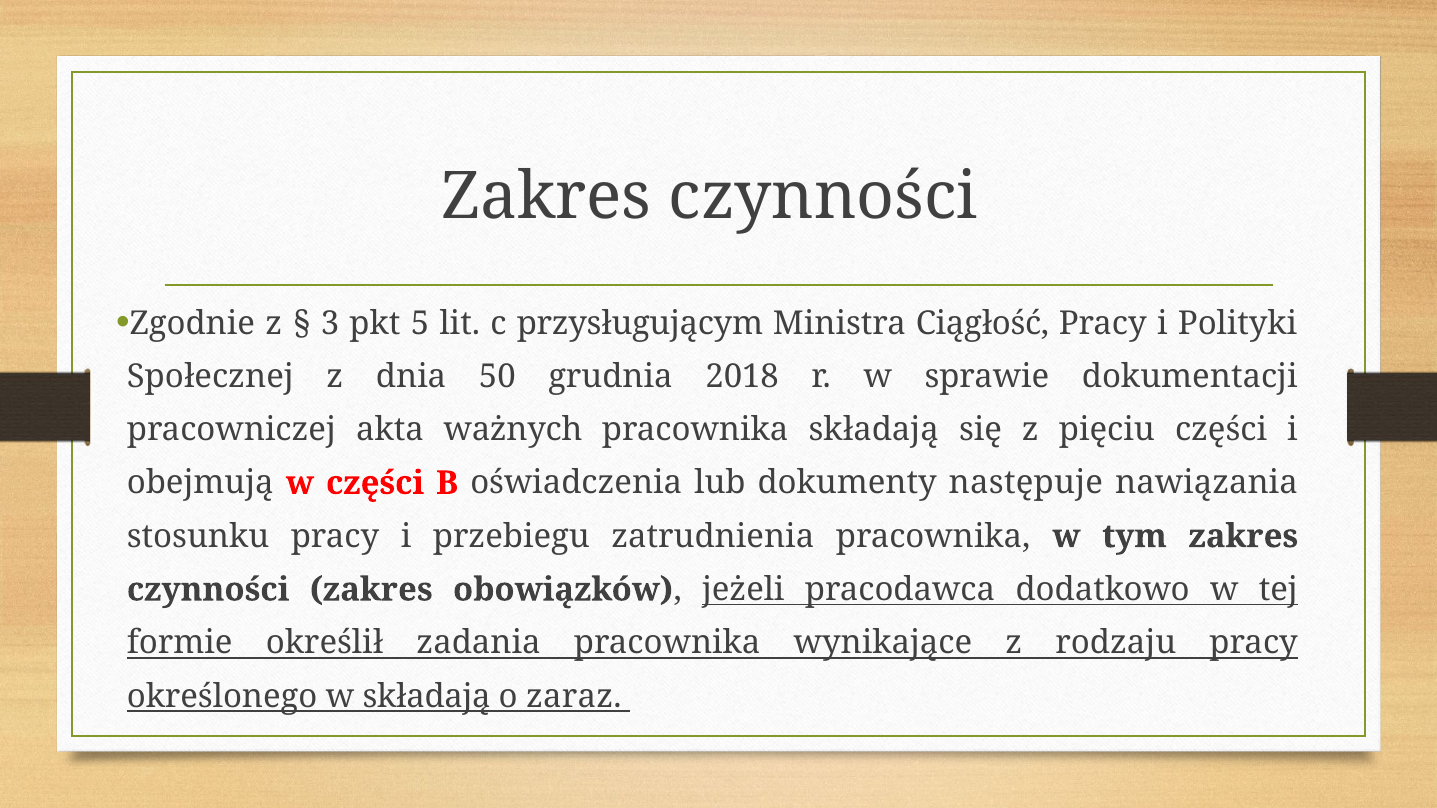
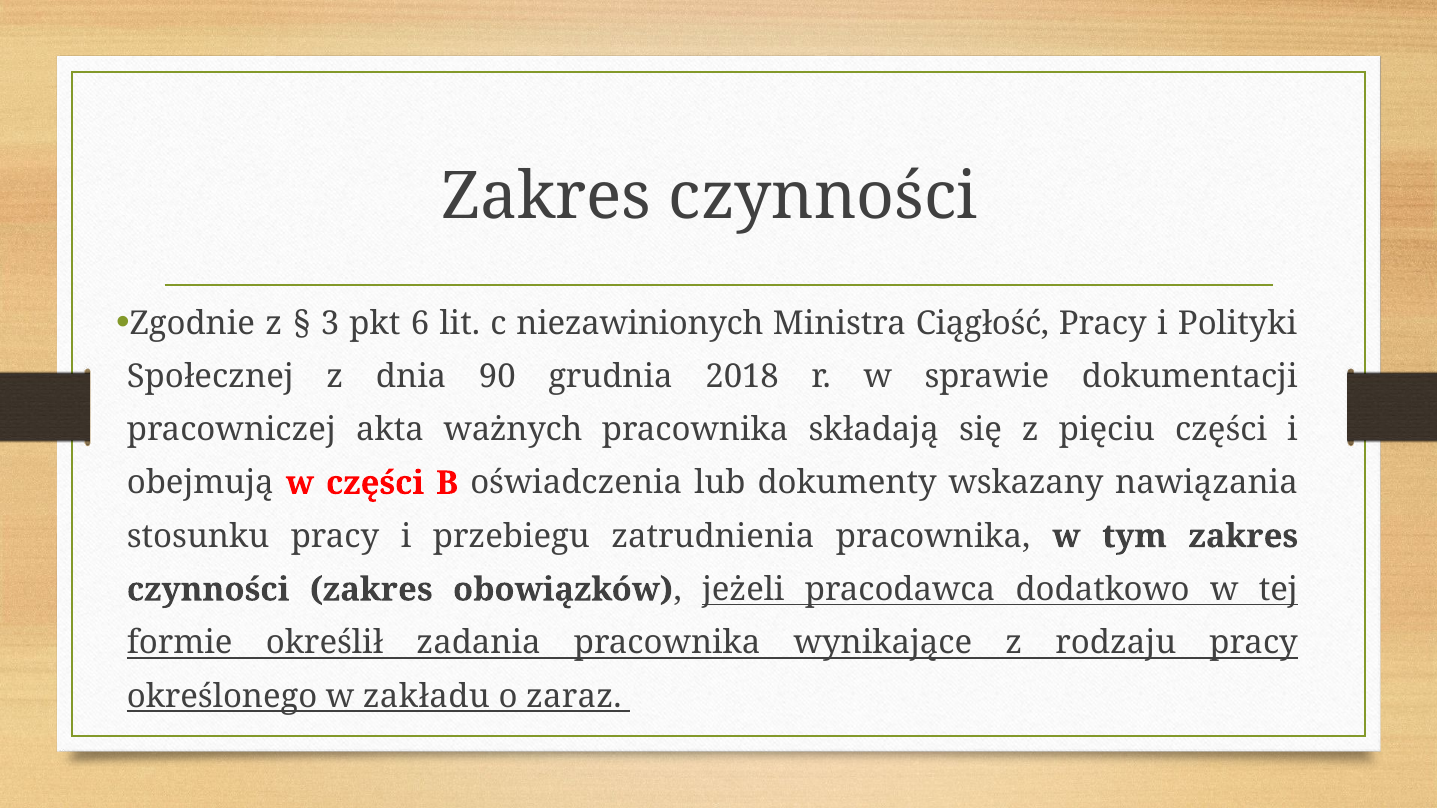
5: 5 -> 6 (420, 323)
przysługującym: przysługującym -> niezawinionych (640, 323)
50: 50 -> 90 (497, 377)
następuje: następuje -> wskazany (1026, 483)
w składają: składają -> zakładu (426, 696)
